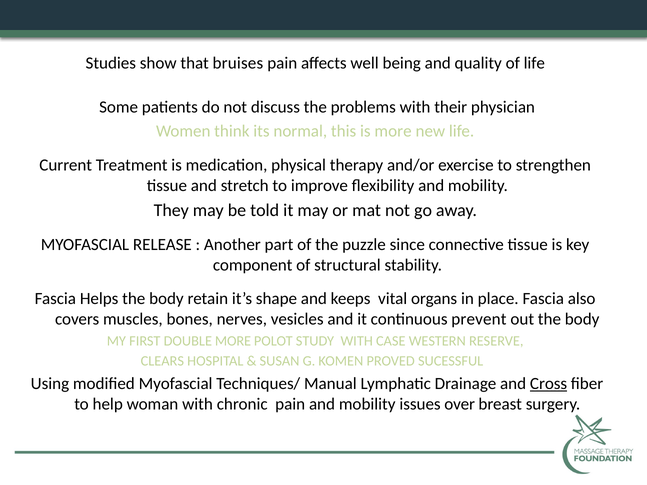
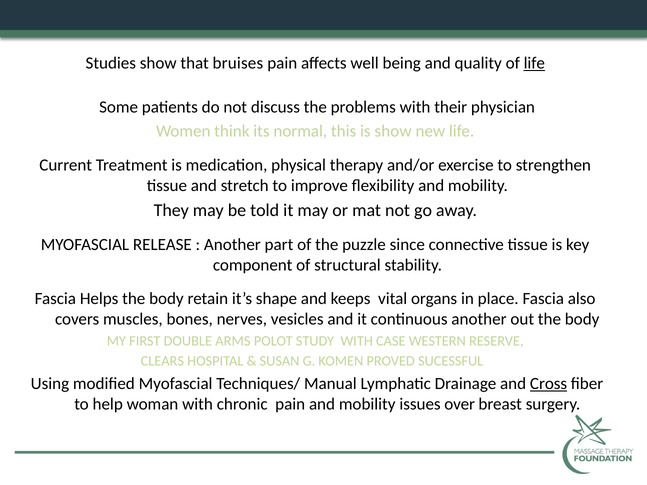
life underline: none -> present (534, 63)
is more: more -> show (393, 131)
continuous prevent: prevent -> another (479, 319)
DOUBLE MORE: MORE -> ARMS (233, 341)
